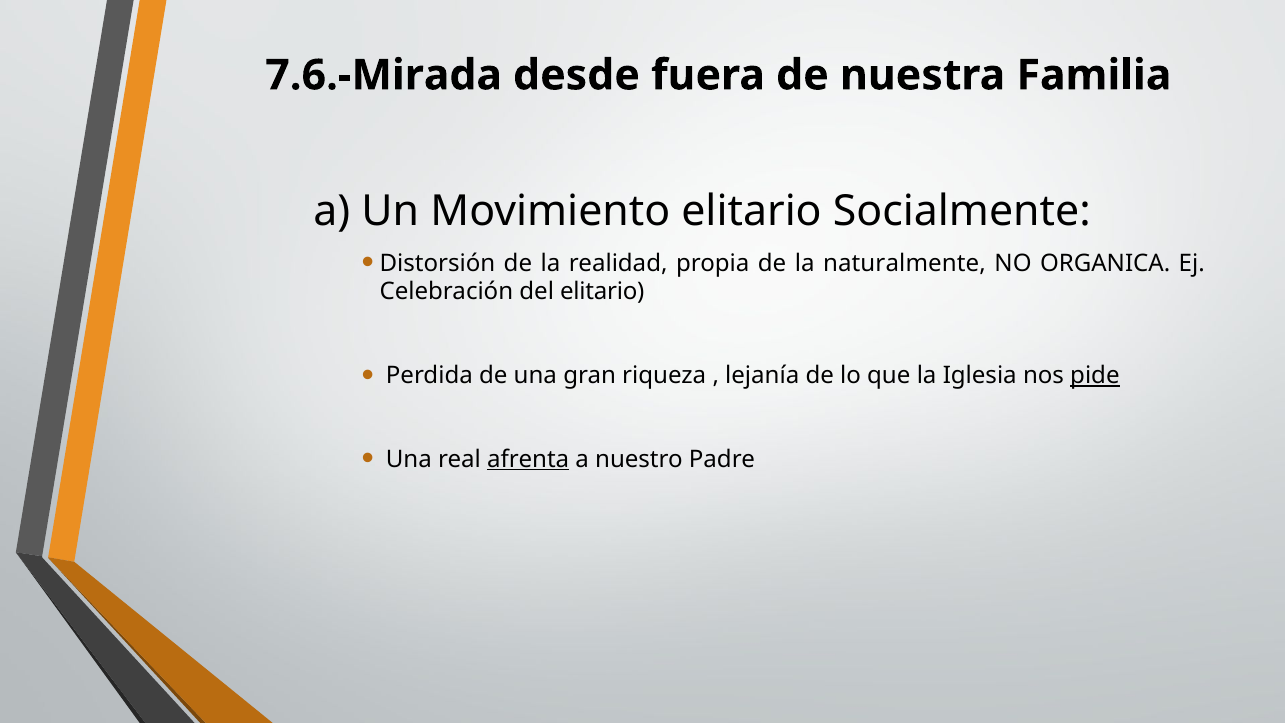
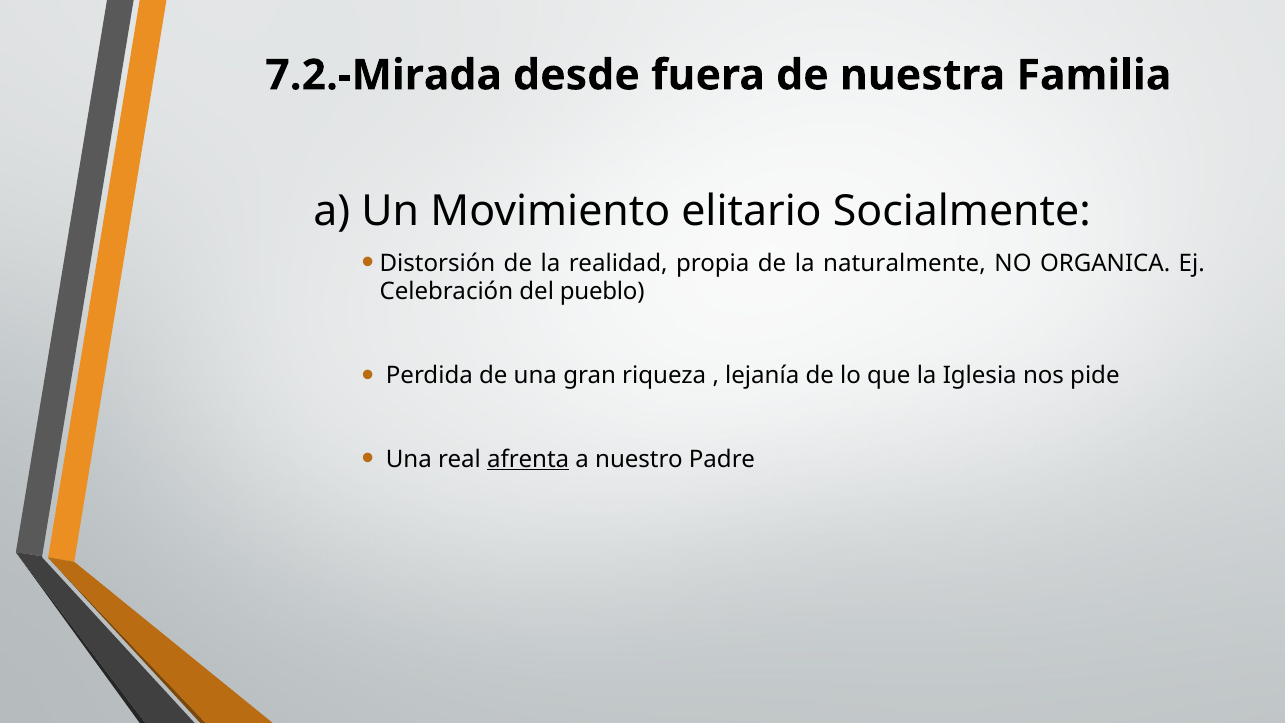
7.6.-Mirada: 7.6.-Mirada -> 7.2.-Mirada (384, 75)
del elitario: elitario -> pueblo (602, 292)
pide underline: present -> none (1095, 375)
